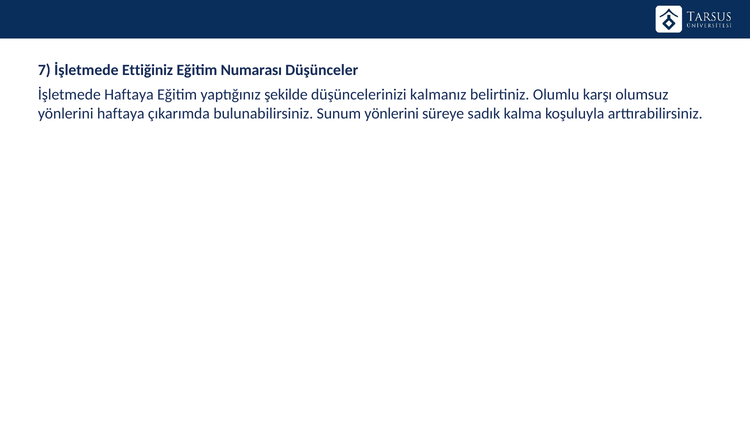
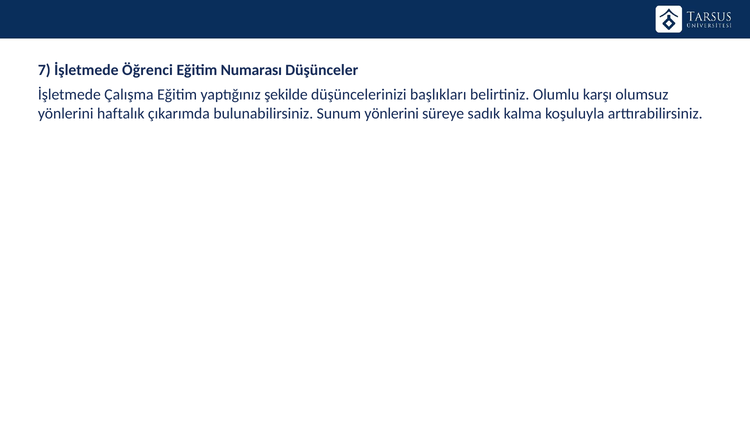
Ettiğiniz: Ettiğiniz -> Öğrenci (147, 70)
İşletmede Haftaya: Haftaya -> Çalışma (129, 95)
kalmanız: kalmanız -> başlıkları (438, 95)
yönlerini haftaya: haftaya -> haftalık (121, 113)
